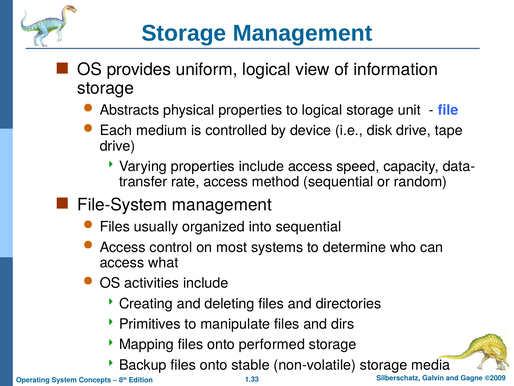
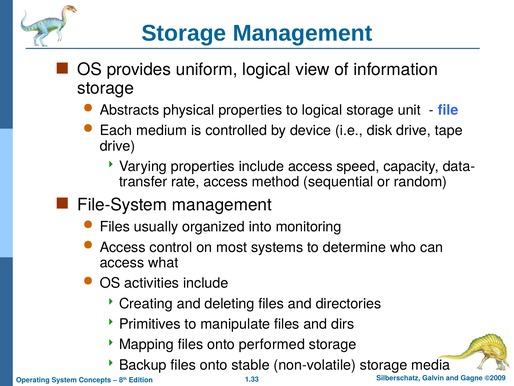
into sequential: sequential -> monitoring (309, 227)
